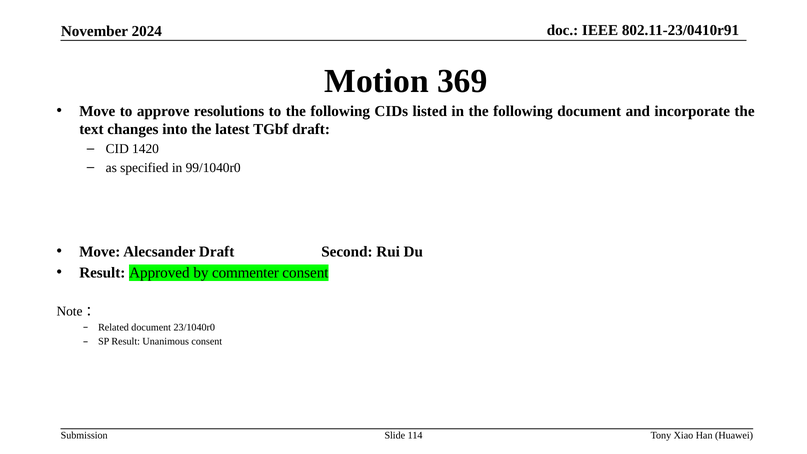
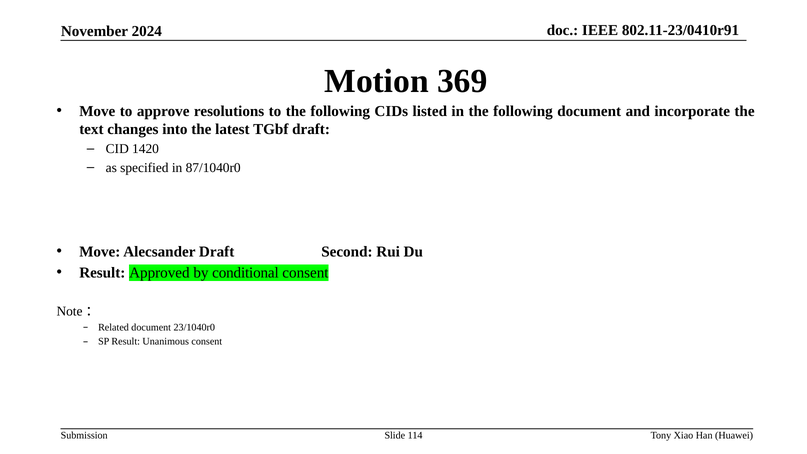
99/1040r0: 99/1040r0 -> 87/1040r0 (213, 168)
commenter: commenter -> conditional (245, 273)
